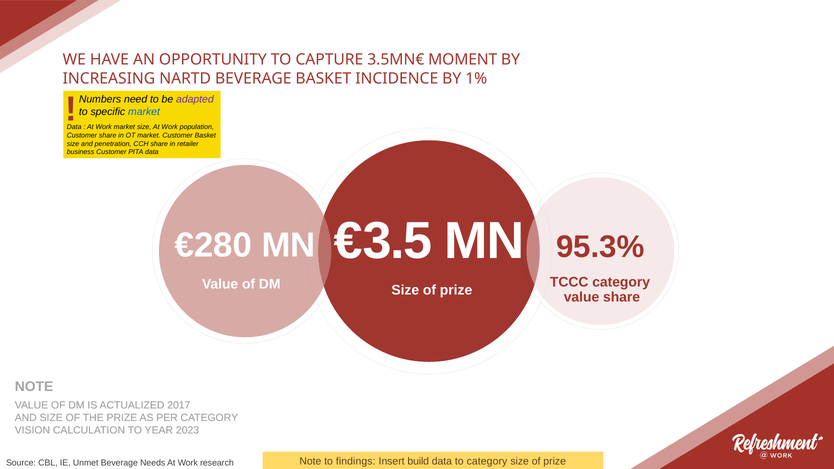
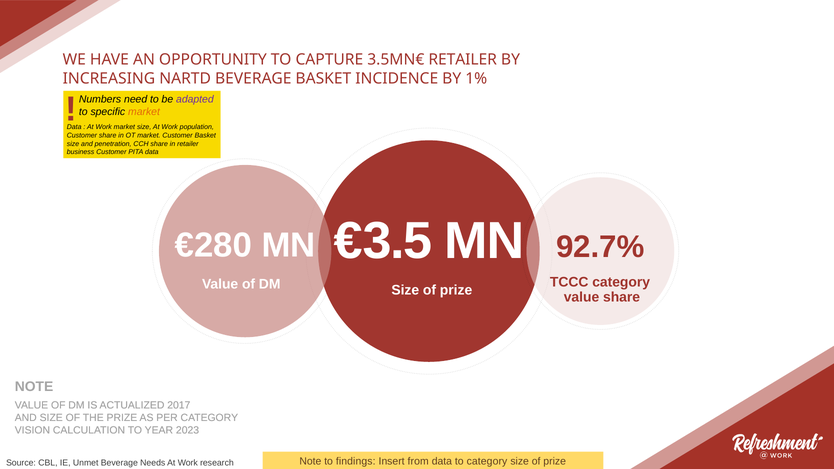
3.5MN€ MOMENT: MOMENT -> RETAILER (463, 60)
market colour: blue -> orange (144, 112)
95.3%: 95.3% -> 92.7% (600, 247)
build: build -> from (418, 462)
